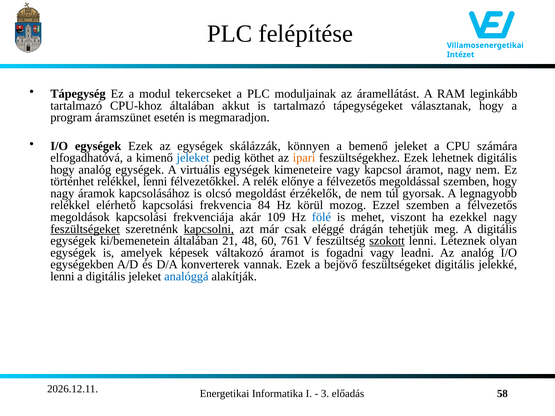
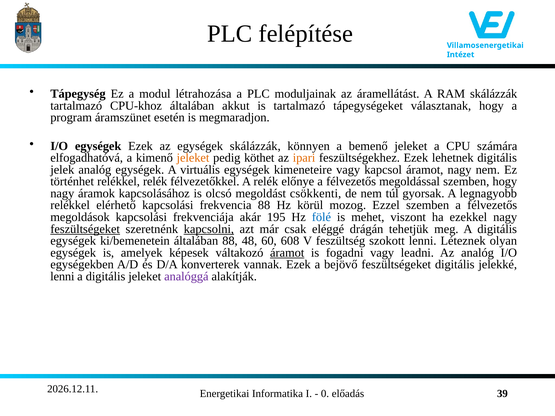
tekercseket: tekercseket -> létrahozása (204, 94)
RAM leginkább: leginkább -> skálázzák (494, 94)
jeleket colour: blue -> orange (193, 158)
hogy: hogy -> jelek (62, 170)
relékkel lenni: lenni -> relék (155, 182)
érzékelők: érzékelők -> csökkenti (316, 194)
frekvencia 84: 84 -> 88 (264, 205)
109: 109 -> 195 (276, 217)
általában 21: 21 -> 88 (230, 241)
761: 761 -> 608 (290, 241)
szokott underline: present -> none (387, 241)
áramot underline: none -> present (287, 253)
analóggá colour: blue -> purple (186, 276)
58: 58 -> 39 (502, 394)
3: 3 -> 0 (325, 394)
